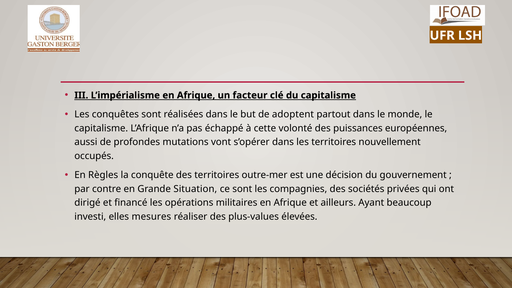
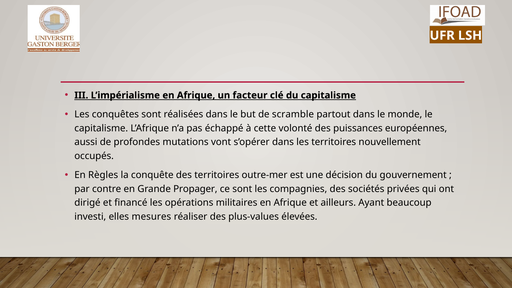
adoptent: adoptent -> scramble (293, 114)
Situation: Situation -> Propager (195, 189)
